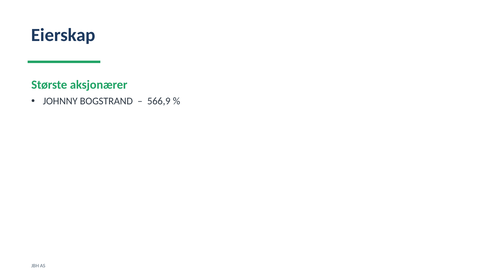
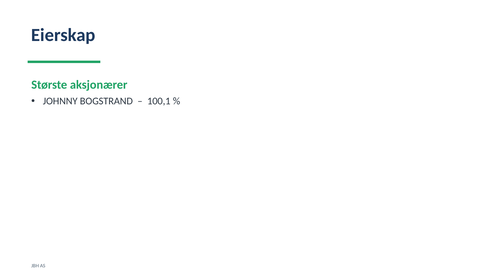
566,9: 566,9 -> 100,1 (159, 101)
